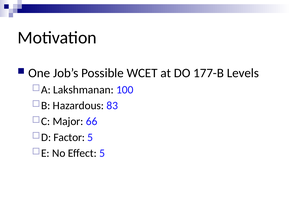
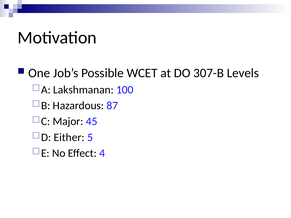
177-B: 177-B -> 307-B (209, 73)
83: 83 -> 87 (112, 106)
66: 66 -> 45 (92, 122)
Factor: Factor -> Either (69, 137)
Effect 5: 5 -> 4 (102, 153)
